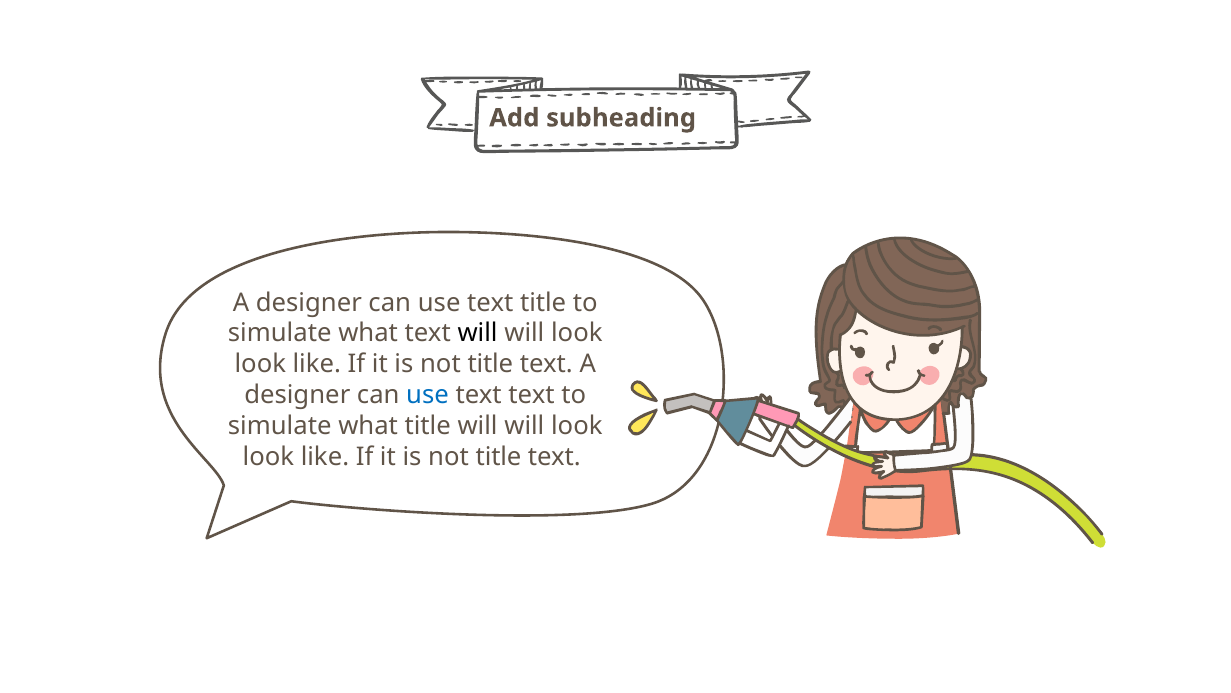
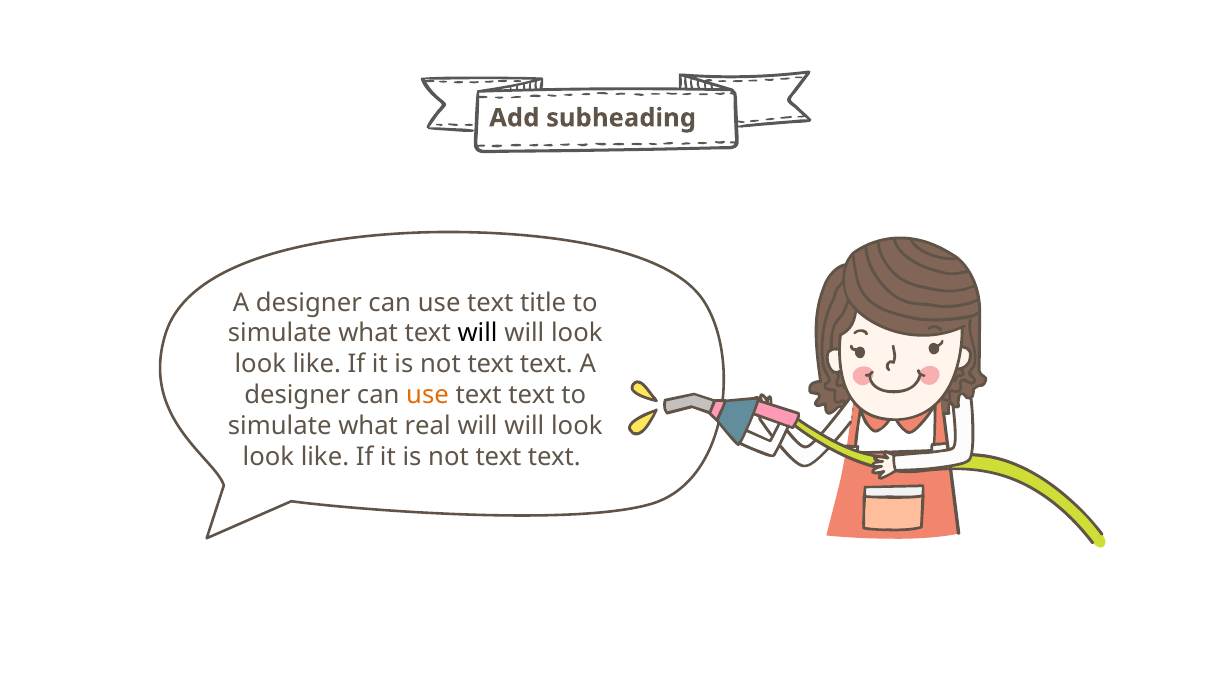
title: title -> text (490, 364)
use colour: blue -> orange (428, 395)
what title: title -> real (428, 425)
title: title -> text (499, 456)
